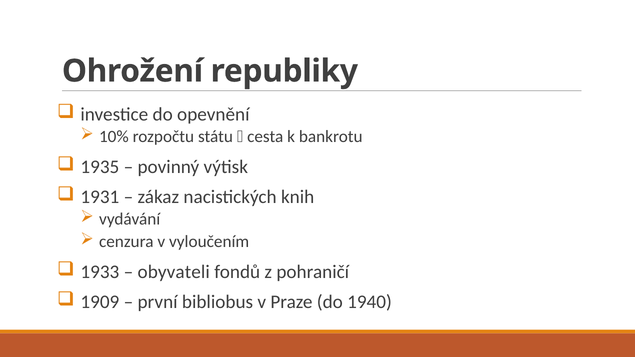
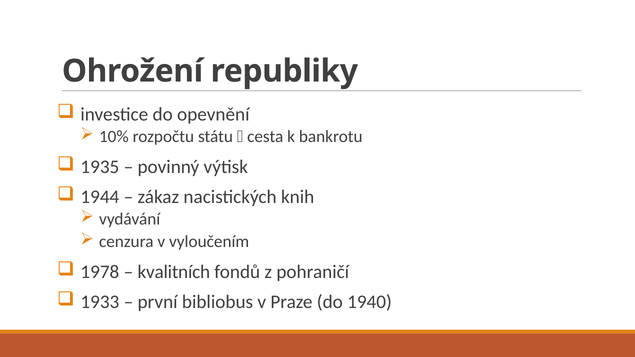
1931: 1931 -> 1944 (100, 197)
1933: 1933 -> 1978 (100, 272)
obyvateli: obyvateli -> kvalitních (174, 272)
1909: 1909 -> 1933 (100, 302)
